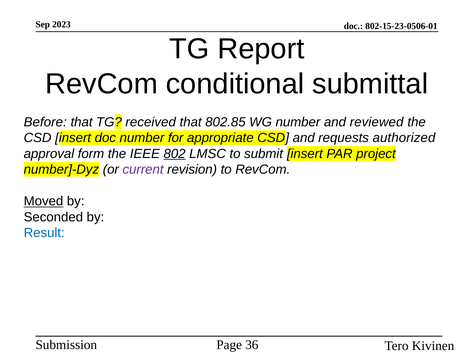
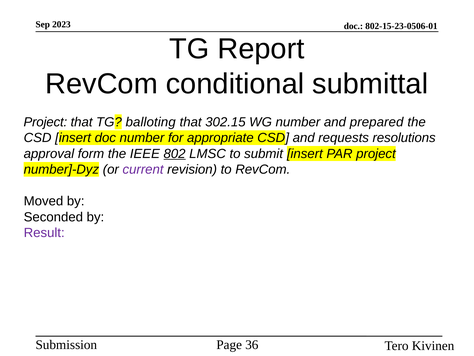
Before: Before -> Project (45, 122)
received: received -> balloting (151, 122)
802.85: 802.85 -> 302.15 (225, 122)
reviewed: reviewed -> prepared (377, 122)
authorized: authorized -> resolutions (404, 138)
Moved underline: present -> none (43, 201)
Result colour: blue -> purple (44, 233)
